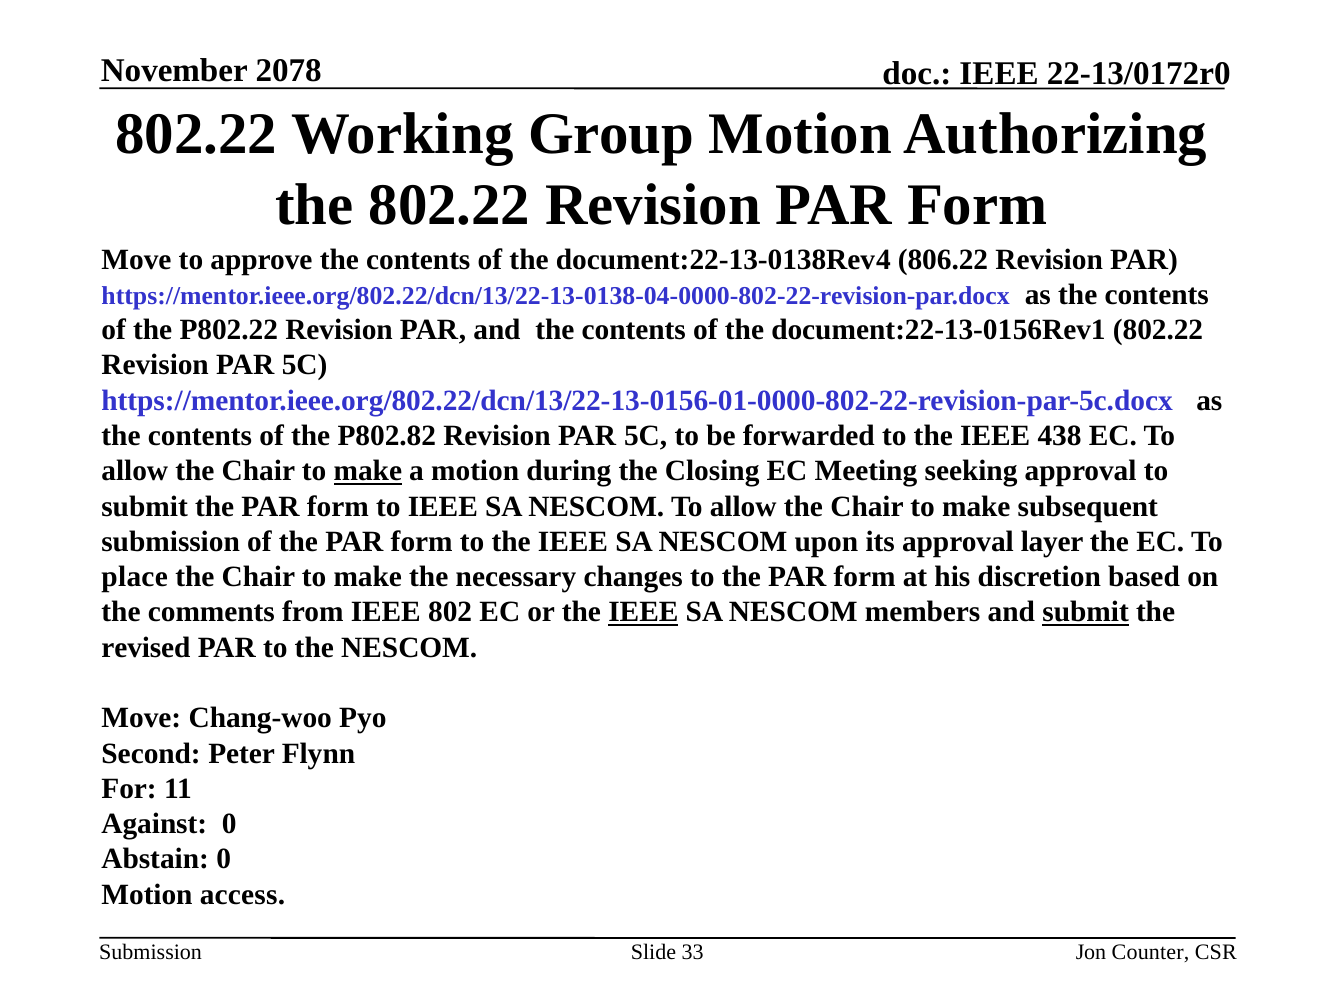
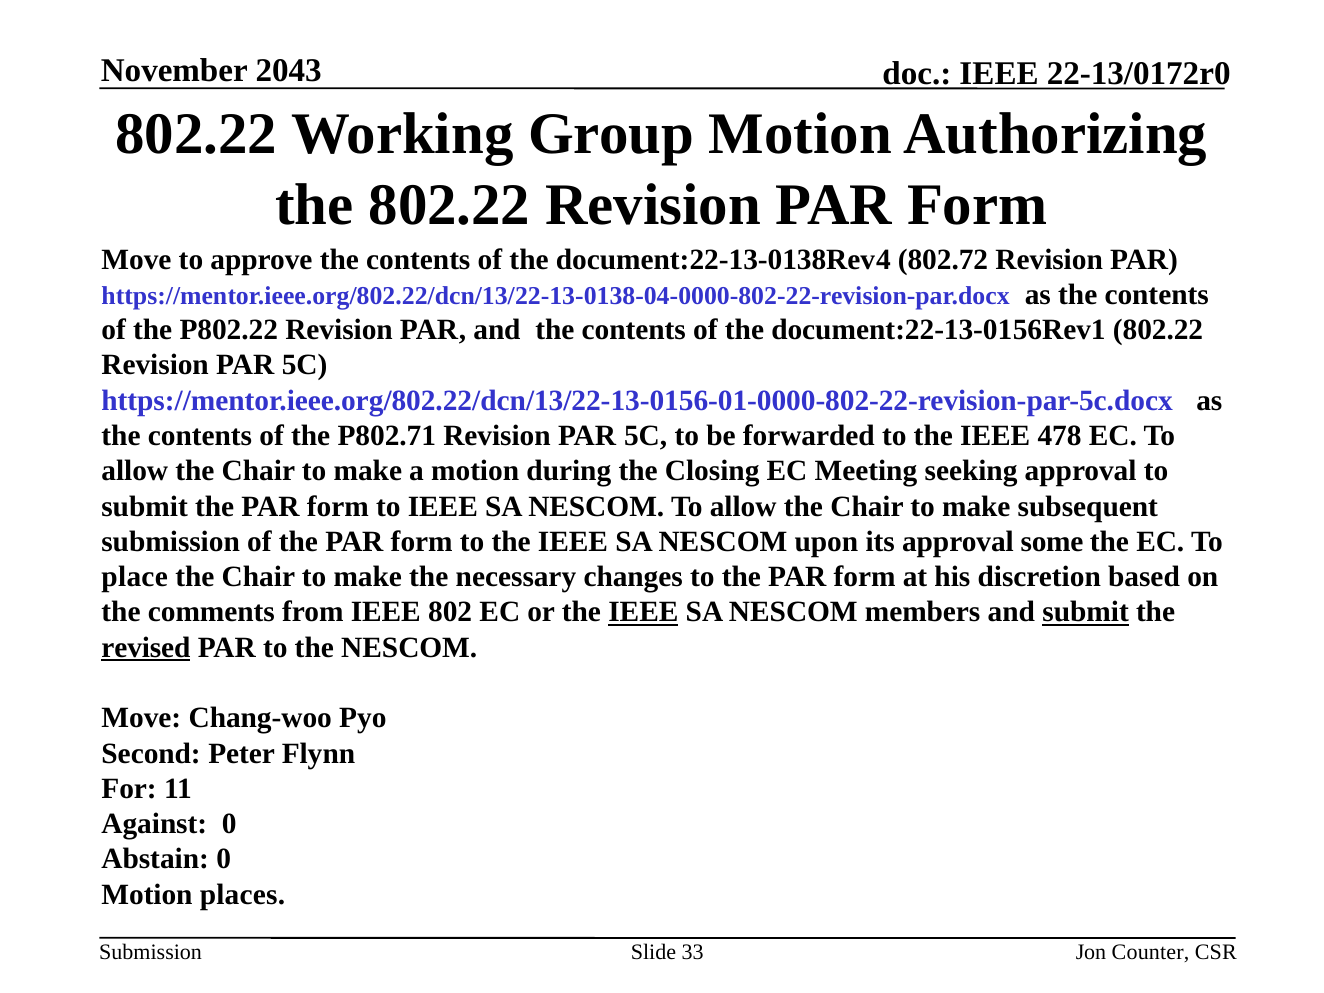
2078: 2078 -> 2043 (289, 70)
806.22: 806.22 -> 802.72 (943, 259)
P802.82: P802.82 -> P802.71 (387, 436)
438: 438 -> 478 (1060, 436)
make underline: present -> none (368, 471)
layer: layer -> some (1052, 542)
revised underline: none -> present (146, 648)
access: access -> places (242, 895)
